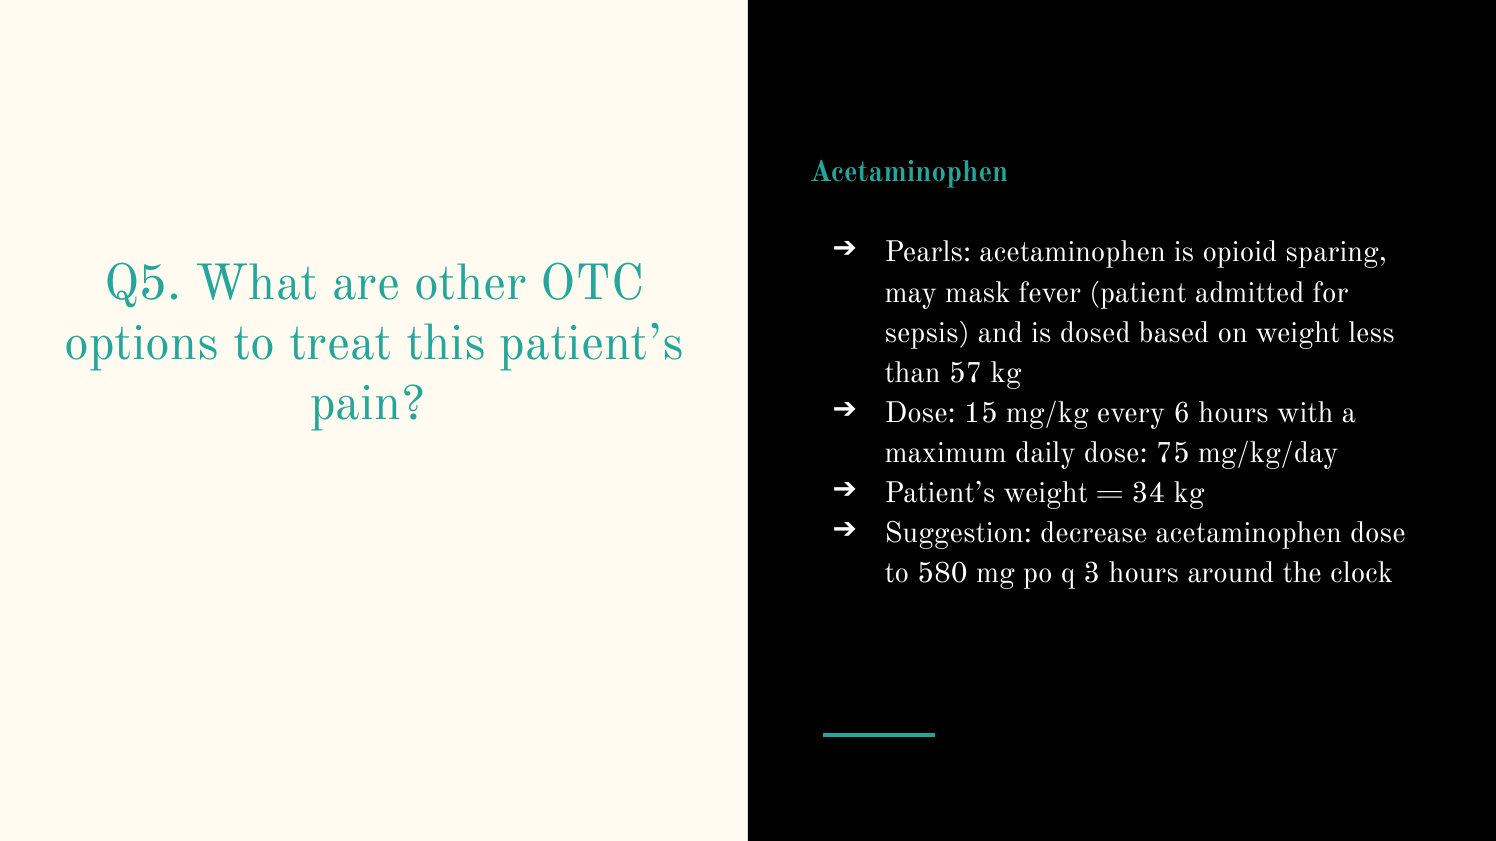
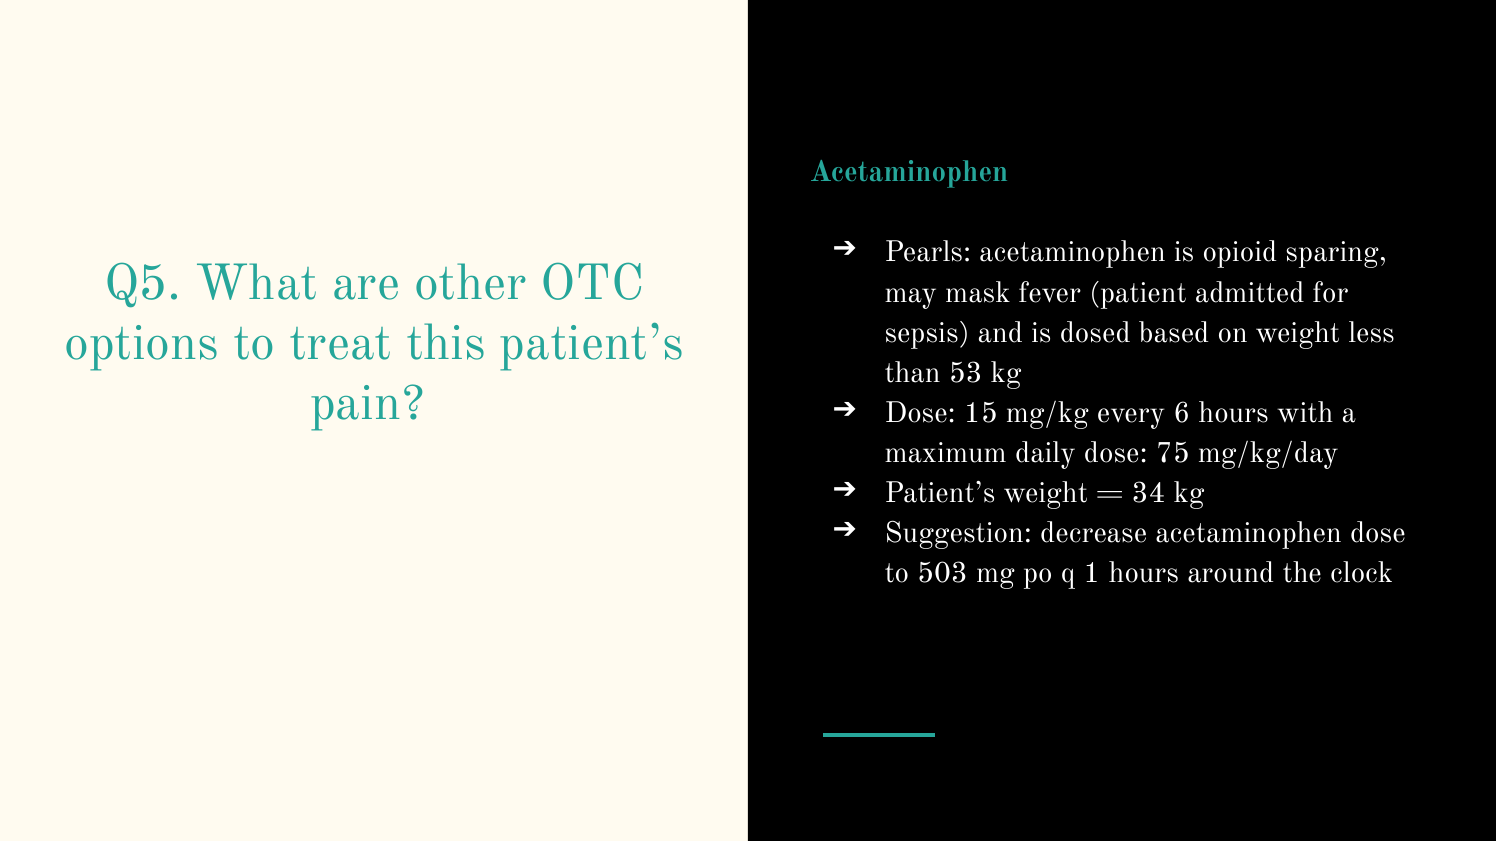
57: 57 -> 53 (966, 373)
580: 580 -> 503 (943, 573)
3: 3 -> 1 (1092, 573)
